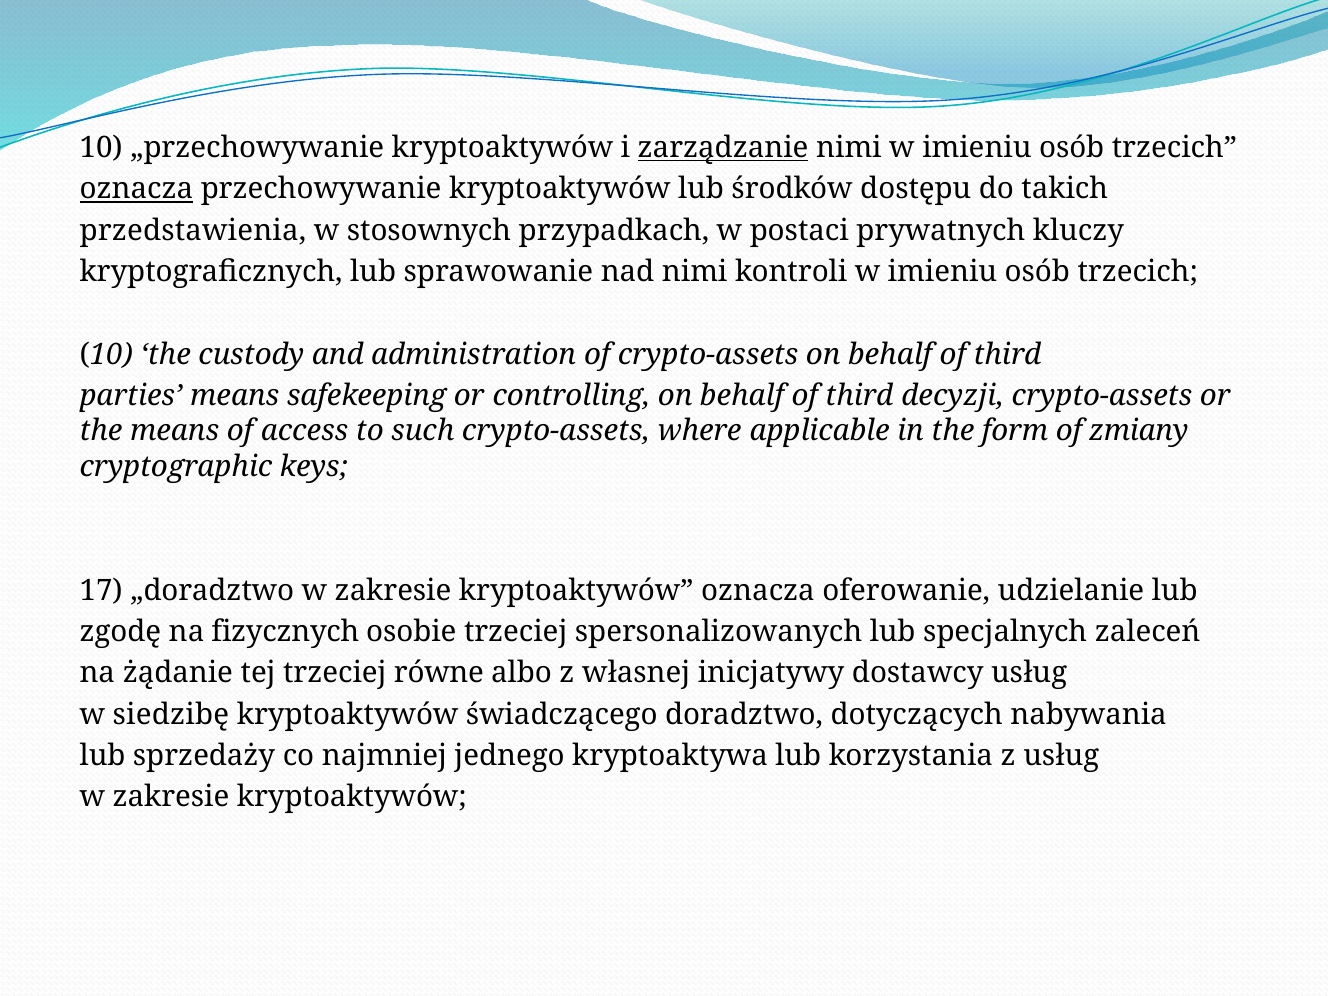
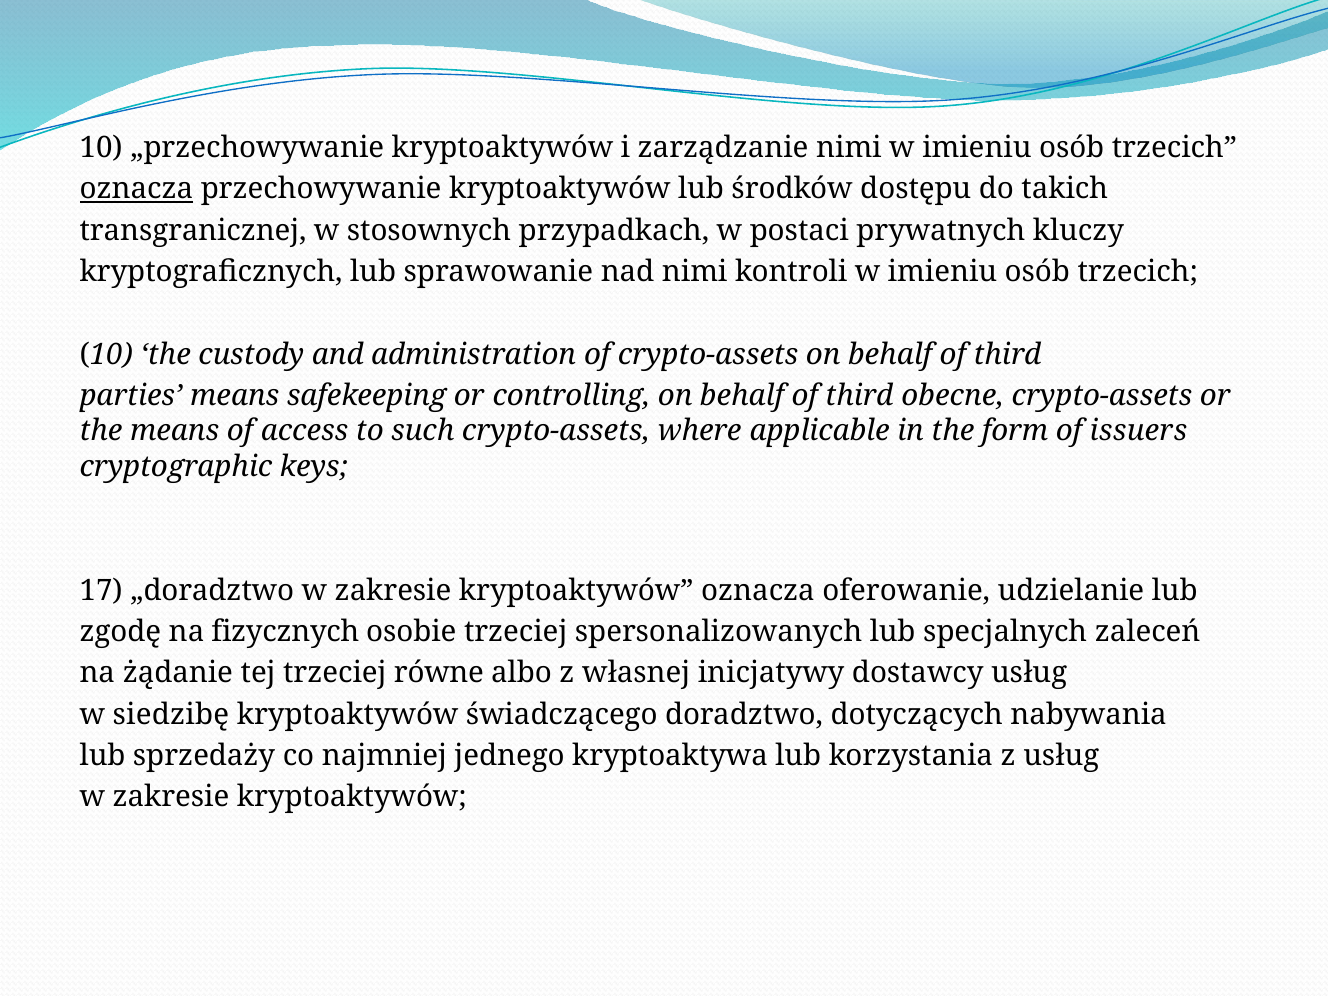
zarządzanie underline: present -> none (723, 148)
przedstawienia: przedstawienia -> transgranicznej (193, 231)
decyzji: decyzji -> obecne (953, 396)
zmiany: zmiany -> issuers (1138, 431)
